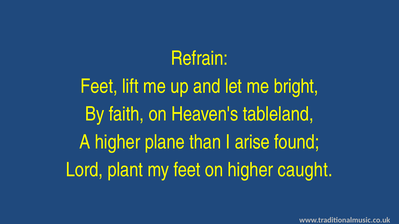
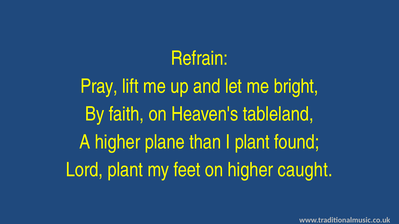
Feet: Feet -> Pray (99, 86)
I arise: arise -> plant (252, 142)
